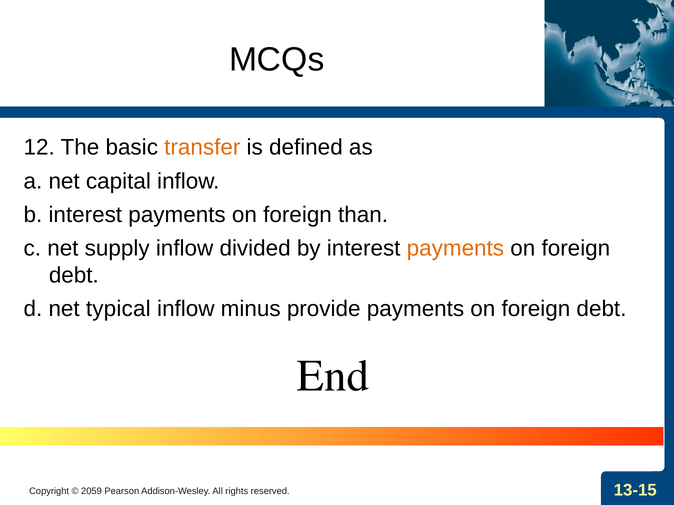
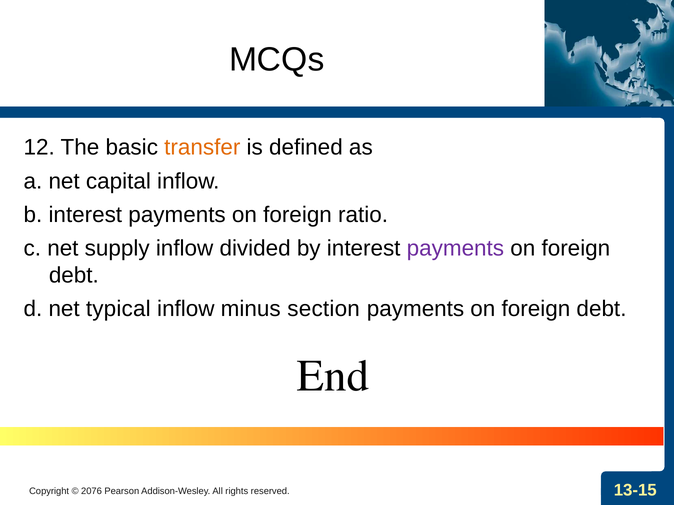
than: than -> ratio (363, 215)
payments colour: orange -> purple (455, 249)
provide: provide -> section (324, 309)
2059: 2059 -> 2076 (91, 492)
